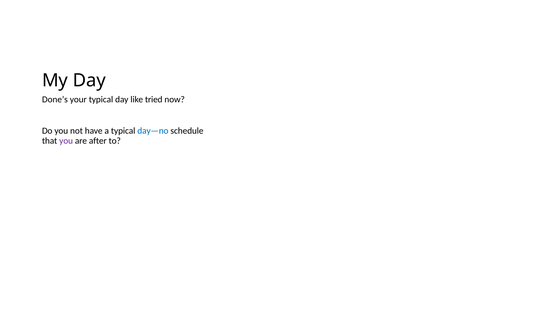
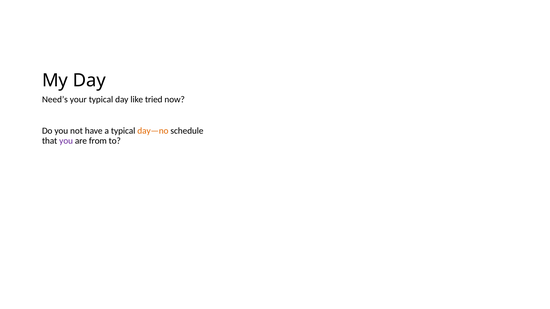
Done’s: Done’s -> Need’s (55, 100)
day—no colour: blue -> orange (153, 131)
after: after -> from (98, 141)
